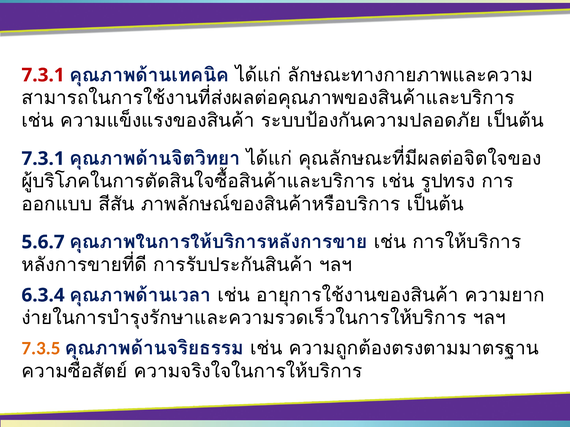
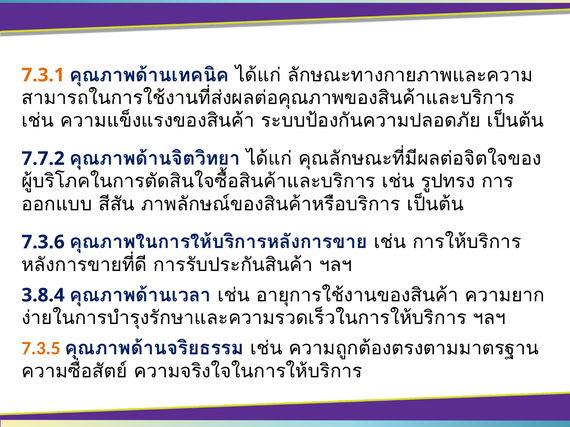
7.3.1 colour: red -> orange (43, 75)
7.3.1: 7.3.1 -> 7.7.2 (43, 159)
5.6.7: 5.6.7 -> 7.3.6 (43, 242)
6.3.4: 6.3.4 -> 3.8.4 (43, 296)
